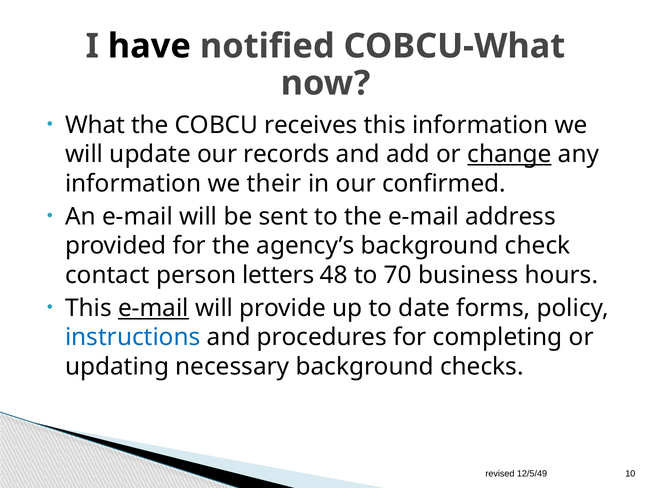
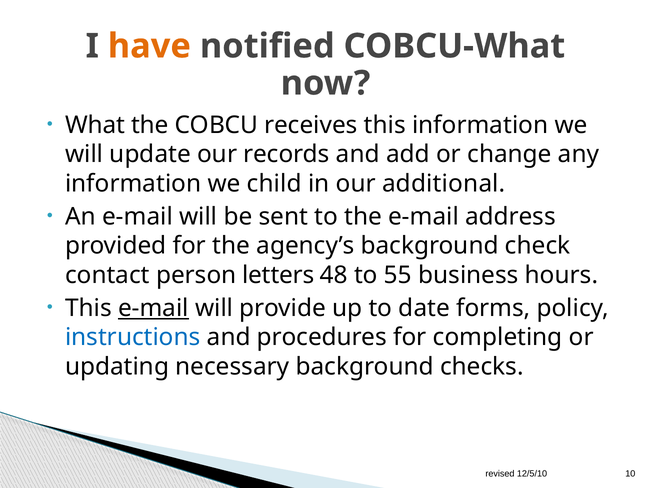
have colour: black -> orange (149, 46)
change underline: present -> none (509, 154)
their: their -> child (274, 184)
confirmed: confirmed -> additional (444, 184)
70: 70 -> 55 (398, 275)
12/5/49: 12/5/49 -> 12/5/10 (532, 474)
